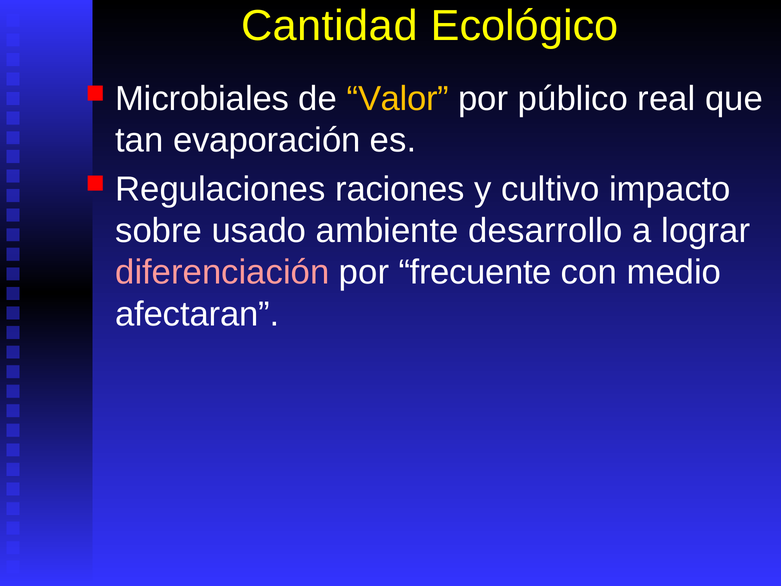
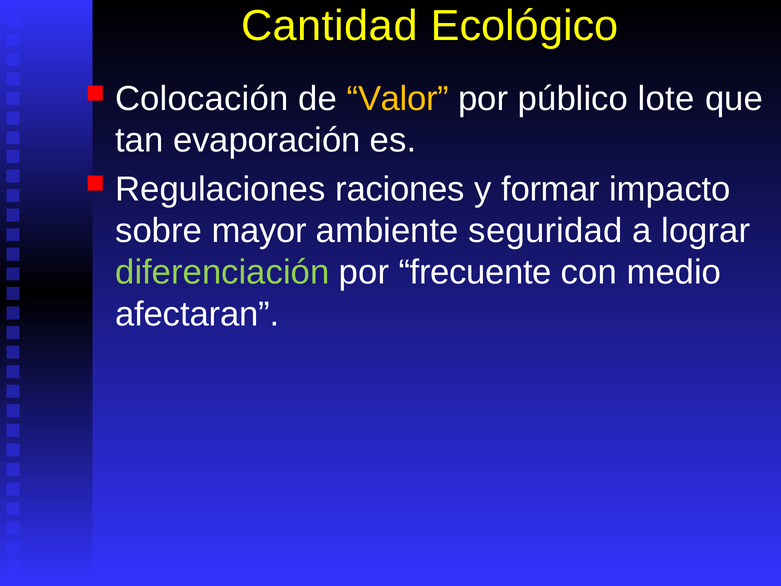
Microbiales: Microbiales -> Colocación (202, 99)
real: real -> lote (666, 99)
cultivo: cultivo -> formar (551, 189)
usado: usado -> mayor (259, 231)
desarrollo: desarrollo -> seguridad (546, 231)
diferenciación colour: pink -> light green (222, 272)
